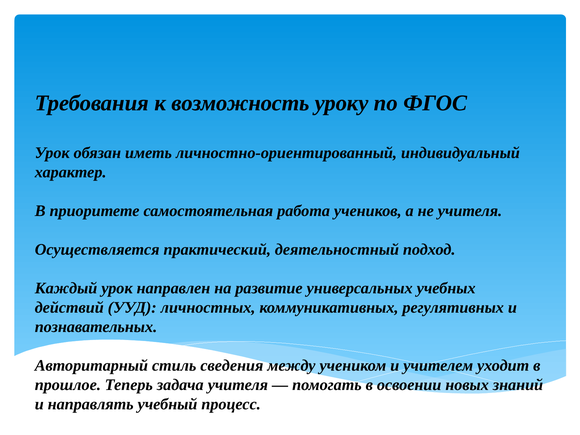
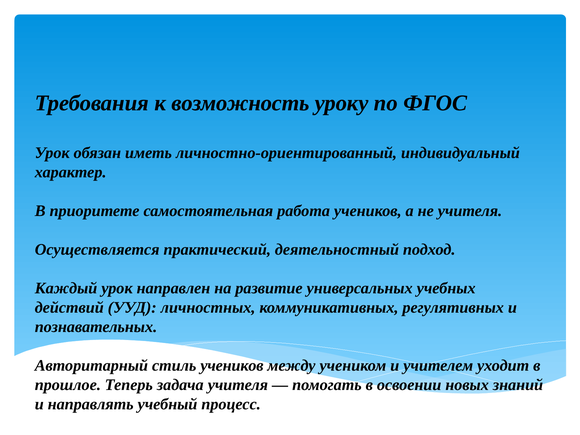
стиль сведения: сведения -> учеников (232, 366)
